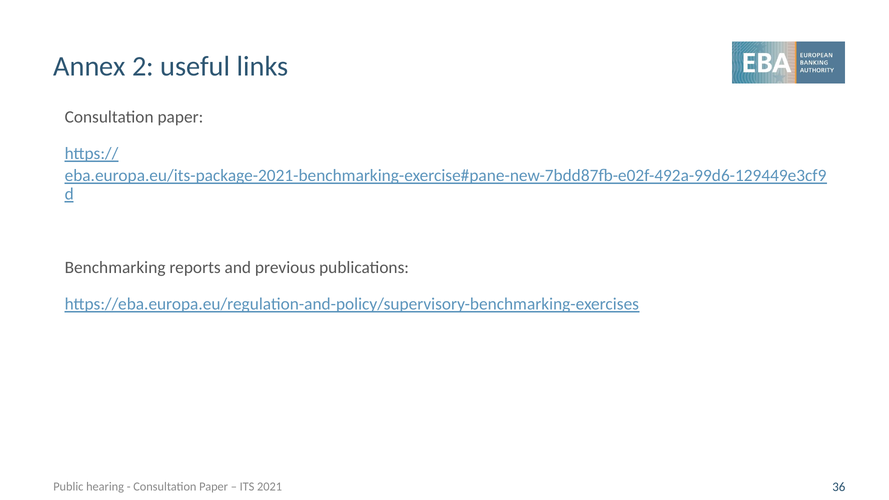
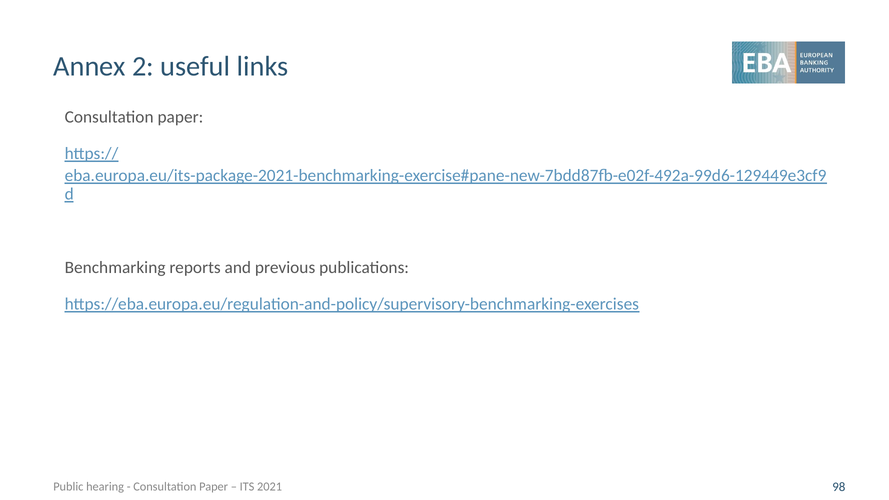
36: 36 -> 98 (839, 487)
